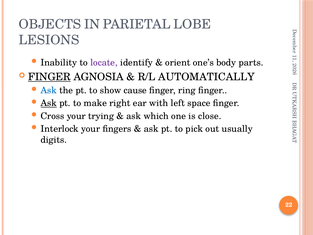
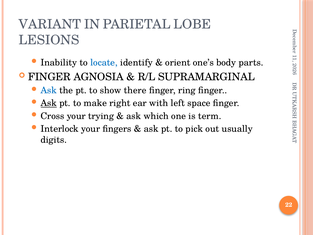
OBJECTS: OBJECTS -> VARIANT (50, 24)
locate colour: purple -> blue (104, 62)
FINGER underline: present -> none (49, 77)
AUTOMATICALLY: AUTOMATICALLY -> SUPRAMARGINAL (206, 77)
cause: cause -> there (135, 90)
close: close -> term (210, 116)
